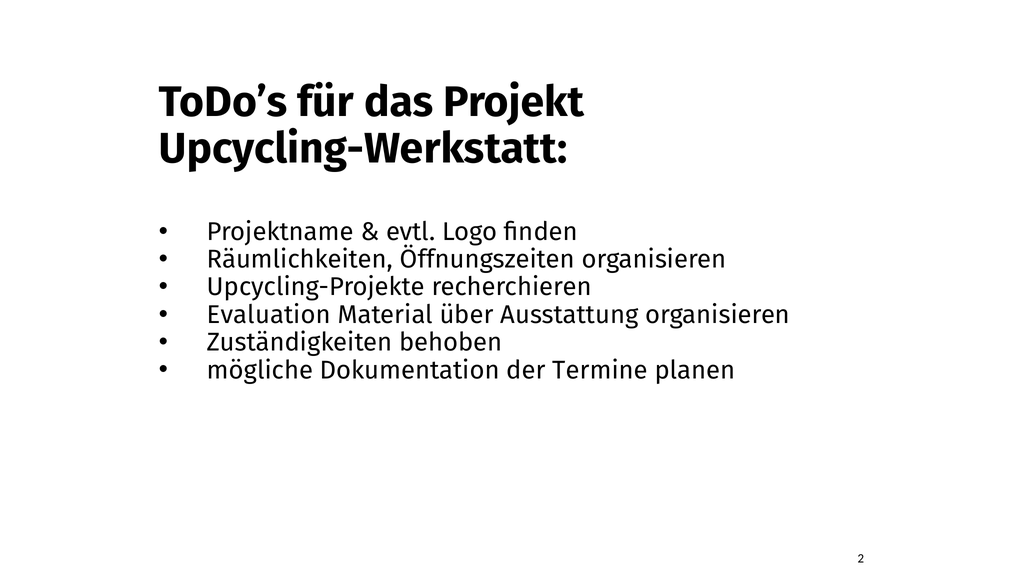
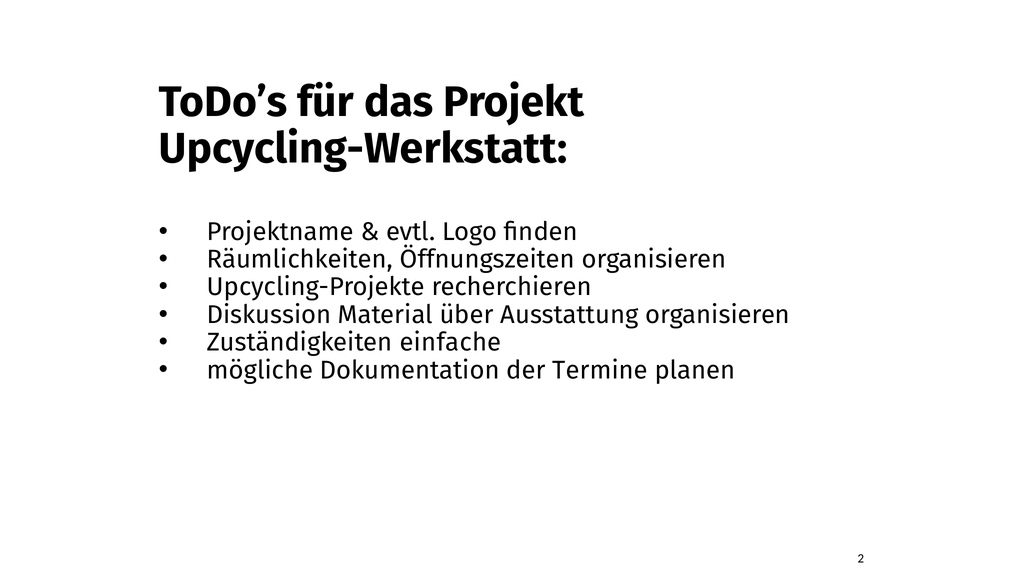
Evaluation: Evaluation -> Diskussion (269, 314)
behoben: behoben -> einfache (451, 342)
